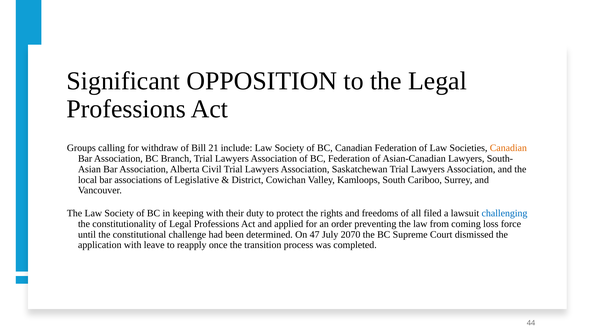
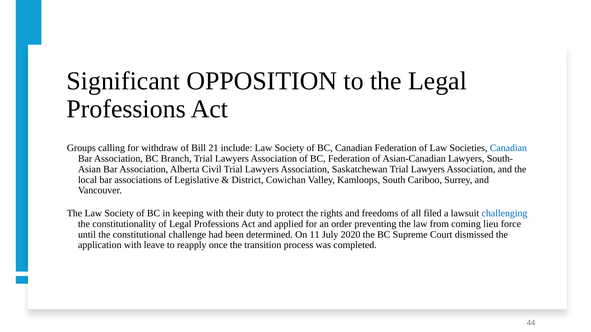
Canadian colour: orange -> blue (508, 148)
loss: loss -> lieu (491, 224)
47: 47 -> 11 (315, 235)
2070: 2070 -> 2020 (351, 235)
